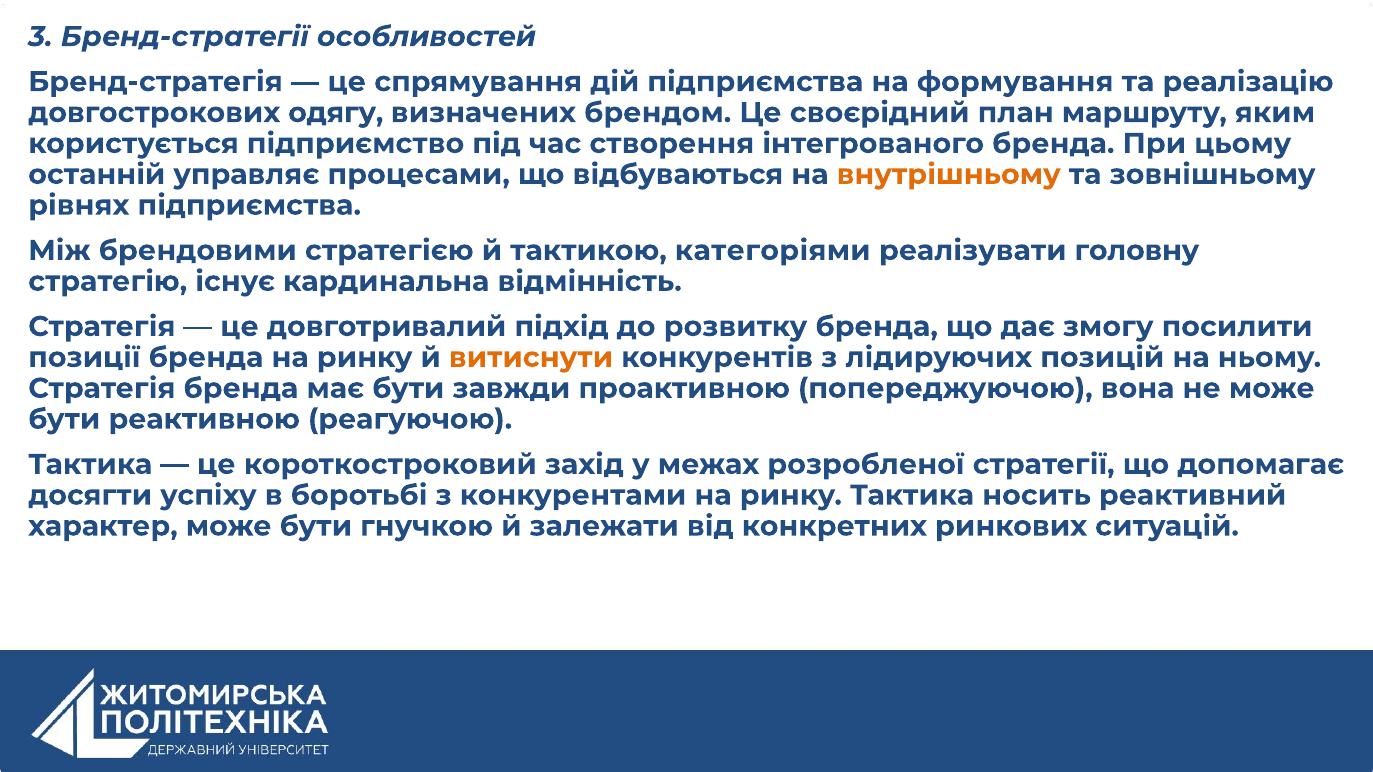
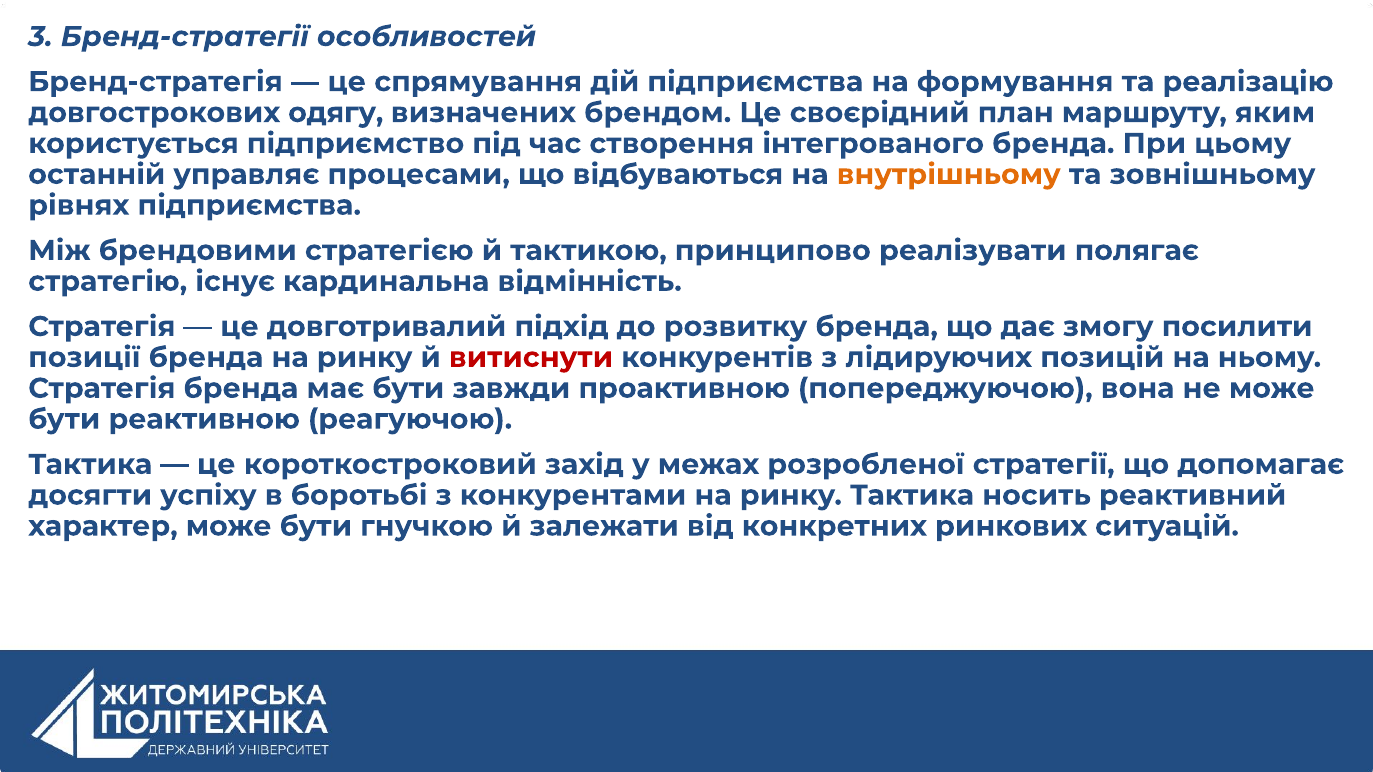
категоріями: категоріями -> принципово (773, 251)
головну: головну -> полягає (1137, 251)
витиснути colour: orange -> red (531, 358)
